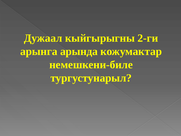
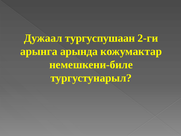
кыйгырыгны: кыйгырыгны -> тургуспушаан (100, 38)
